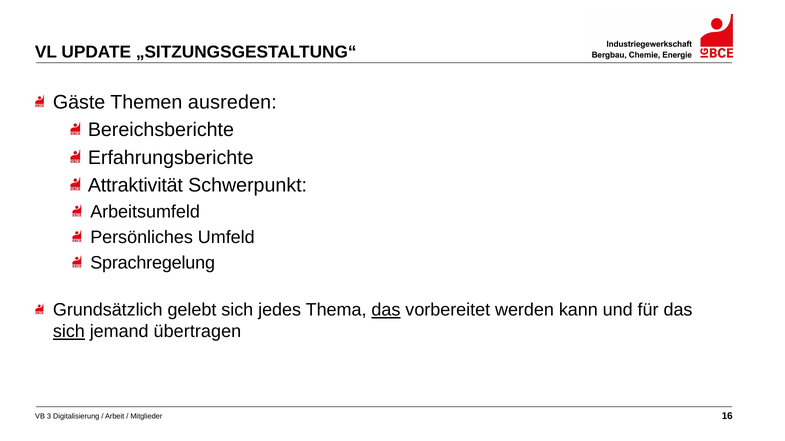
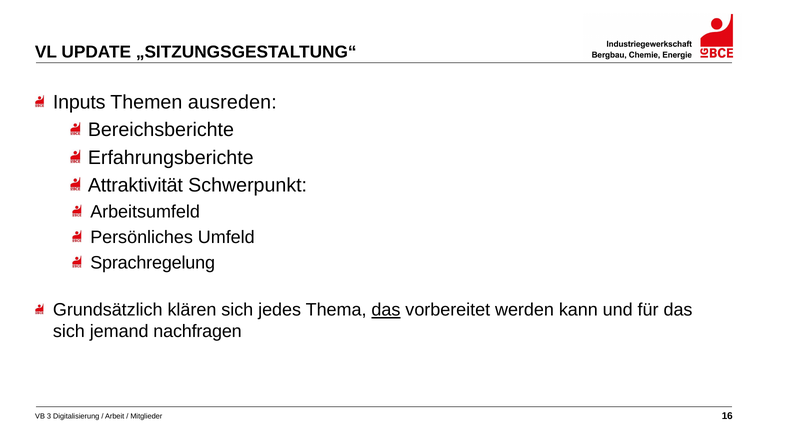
Gäste: Gäste -> Inputs (79, 103)
gelebt: gelebt -> klären (192, 310)
sich underline: present -> none (69, 332)
übertragen: übertragen -> nachfragen (198, 332)
